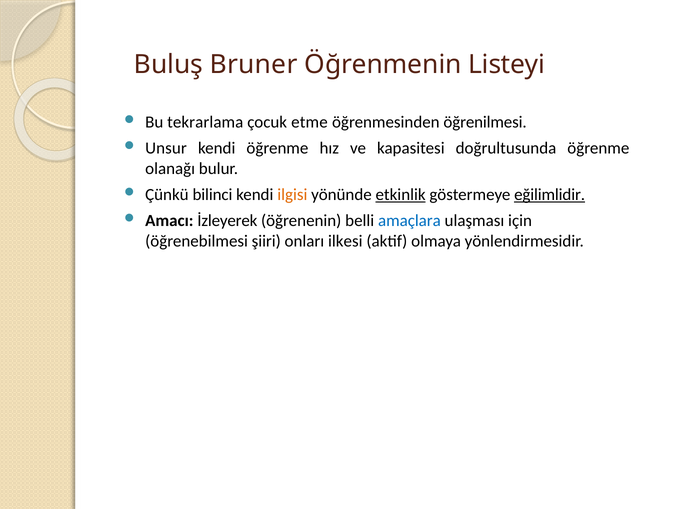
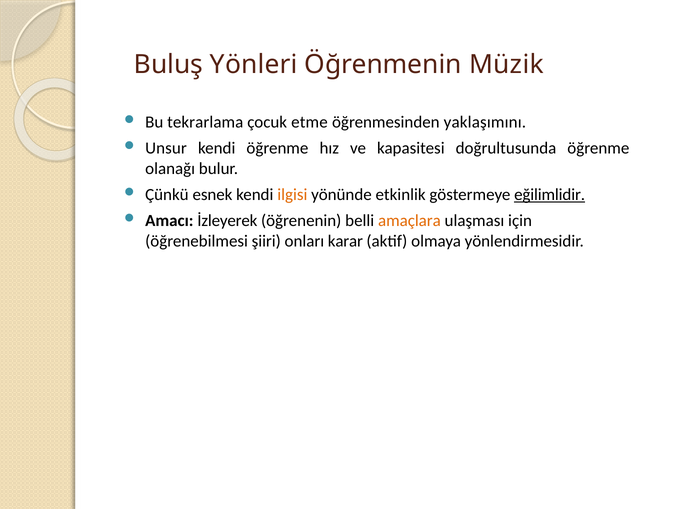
Bruner: Bruner -> Yönleri (254, 65)
Listeyi: Listeyi -> Müzik (506, 65)
öğrenilmesi: öğrenilmesi -> yaklaşımını (485, 122)
bilinci: bilinci -> esnek (212, 195)
etkinlik underline: present -> none (401, 195)
amaçlara colour: blue -> orange (409, 221)
ilkesi: ilkesi -> karar (345, 241)
